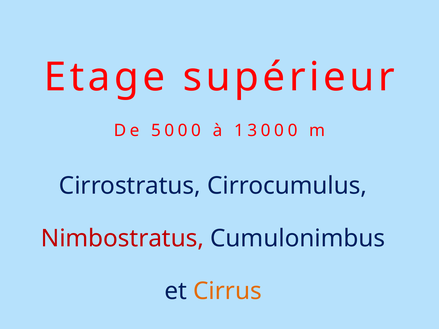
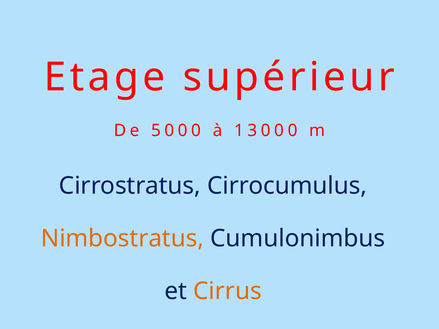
Nimbostratus colour: red -> orange (122, 239)
